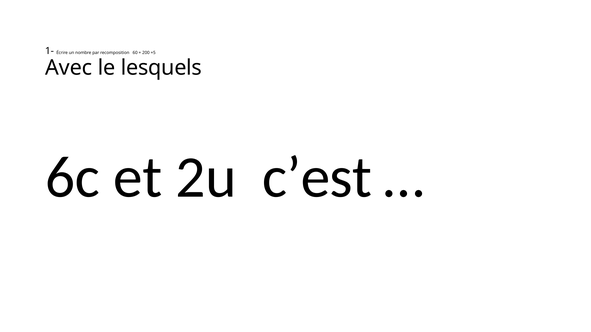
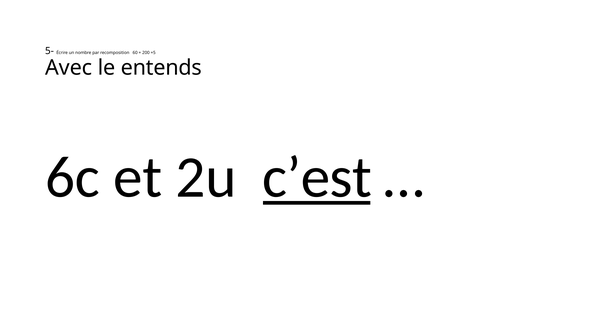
1-: 1- -> 5- (49, 51)
lesquels: lesquels -> entends (161, 68)
c’est underline: none -> present (317, 178)
